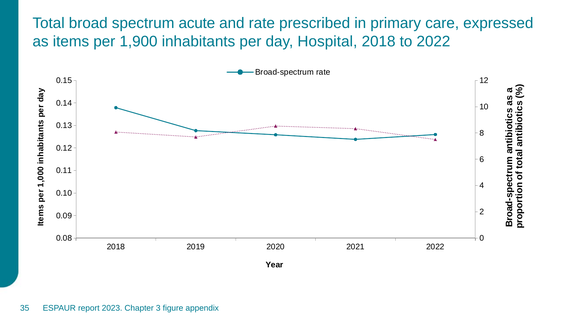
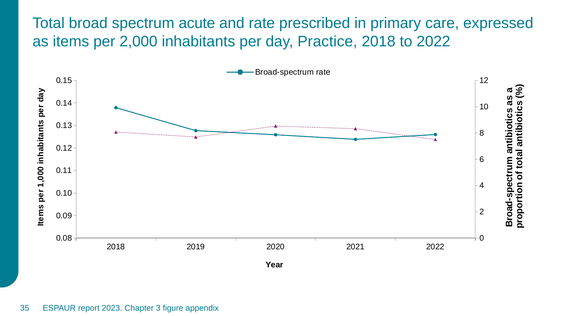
1,900: 1,900 -> 2,000 (139, 41)
Hospital: Hospital -> Practice (327, 41)
